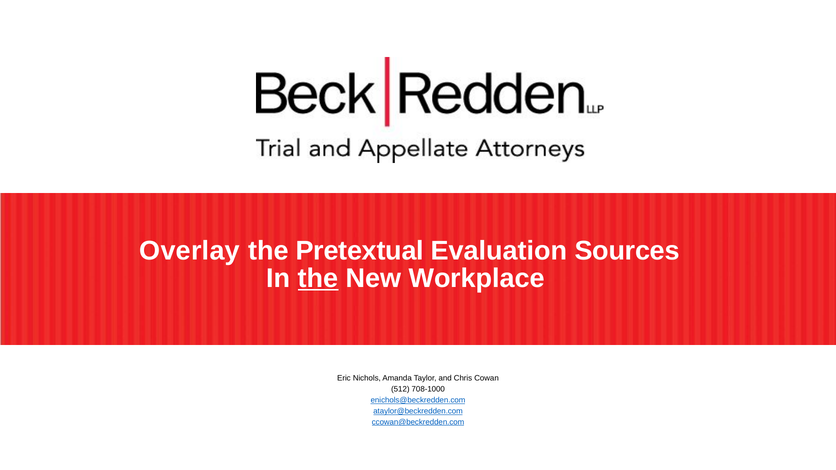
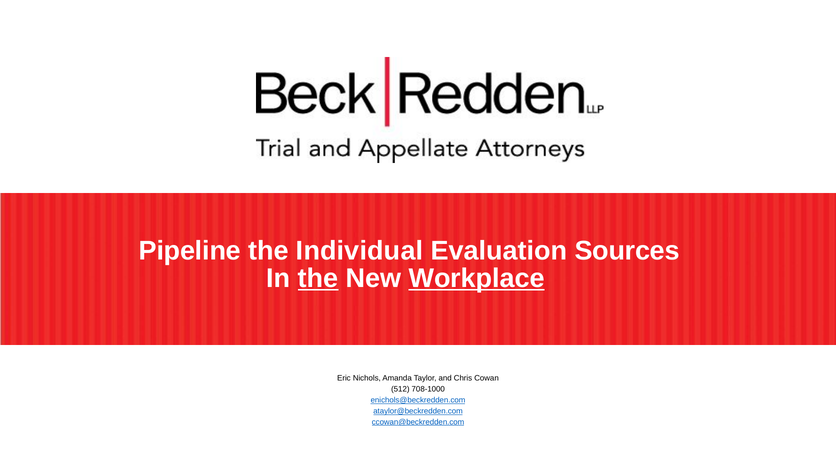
Overlay: Overlay -> Pipeline (190, 251)
Pretextual: Pretextual -> Individual (360, 251)
Workplace underline: none -> present (477, 278)
